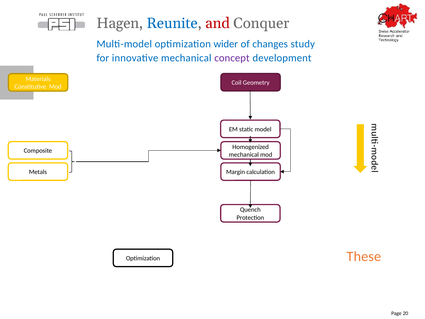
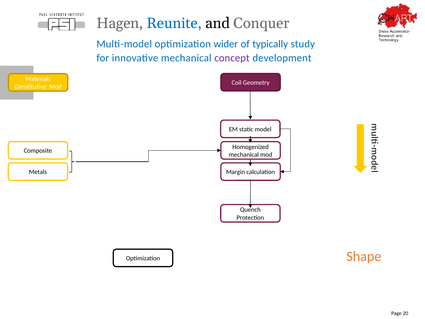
and colour: red -> black (218, 23)
changes: changes -> typically (270, 44)
These: These -> Shape (364, 256)
